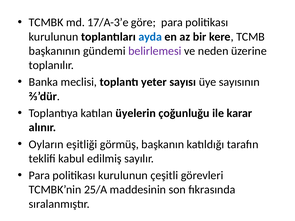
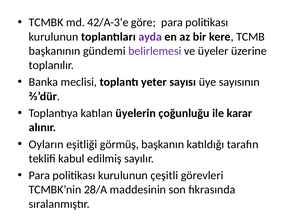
17/A-3’e: 17/A-3’e -> 42/A-3’e (108, 22)
ayda colour: blue -> purple (150, 37)
neden: neden -> üyeler (213, 51)
25/A: 25/A -> 28/A (96, 190)
